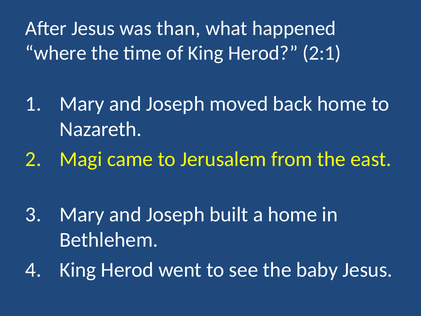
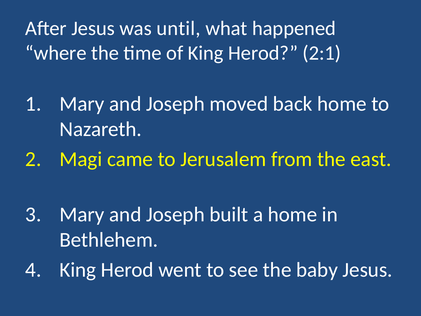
than: than -> until (179, 28)
